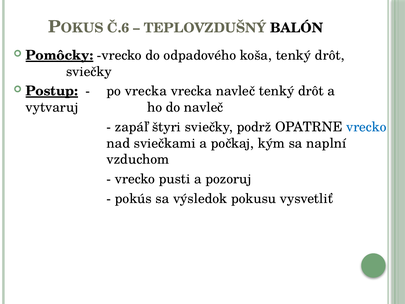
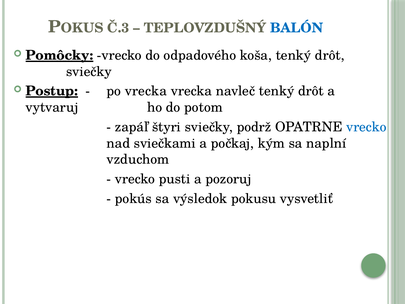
Č.6: Č.6 -> Č.3 (118, 28)
BALÓN colour: black -> blue (297, 28)
do navleč: navleč -> potom (204, 107)
